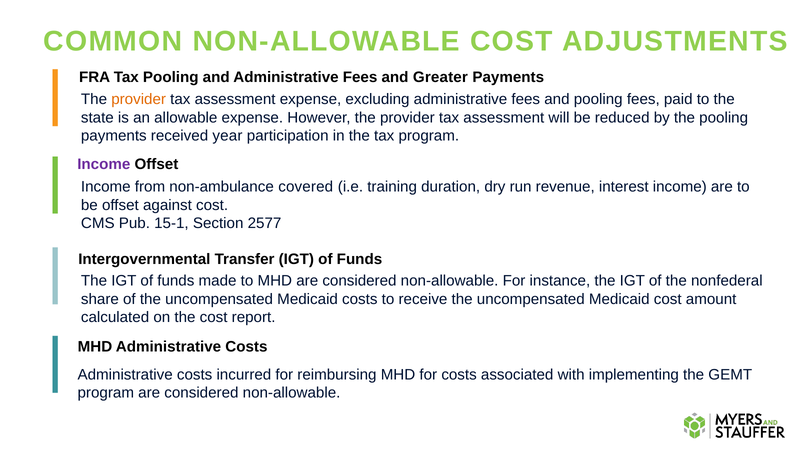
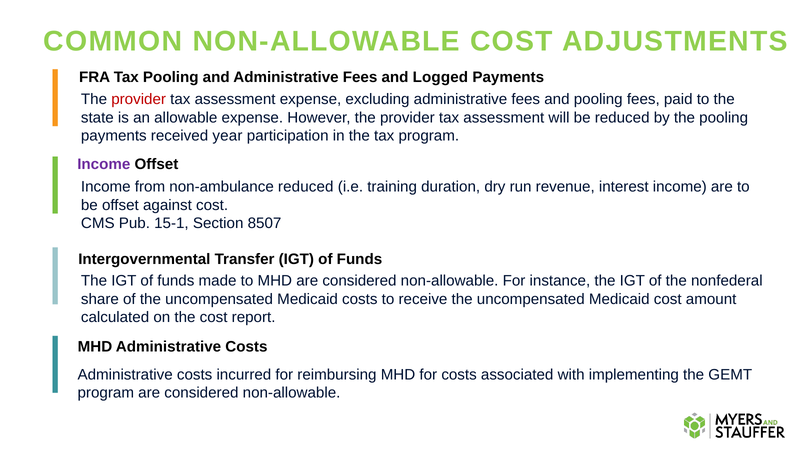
Greater: Greater -> Logged (440, 77)
provider colour: orange -> red (139, 99)
non-ambulance covered: covered -> reduced (306, 187)
2577: 2577 -> 8507 (265, 223)
